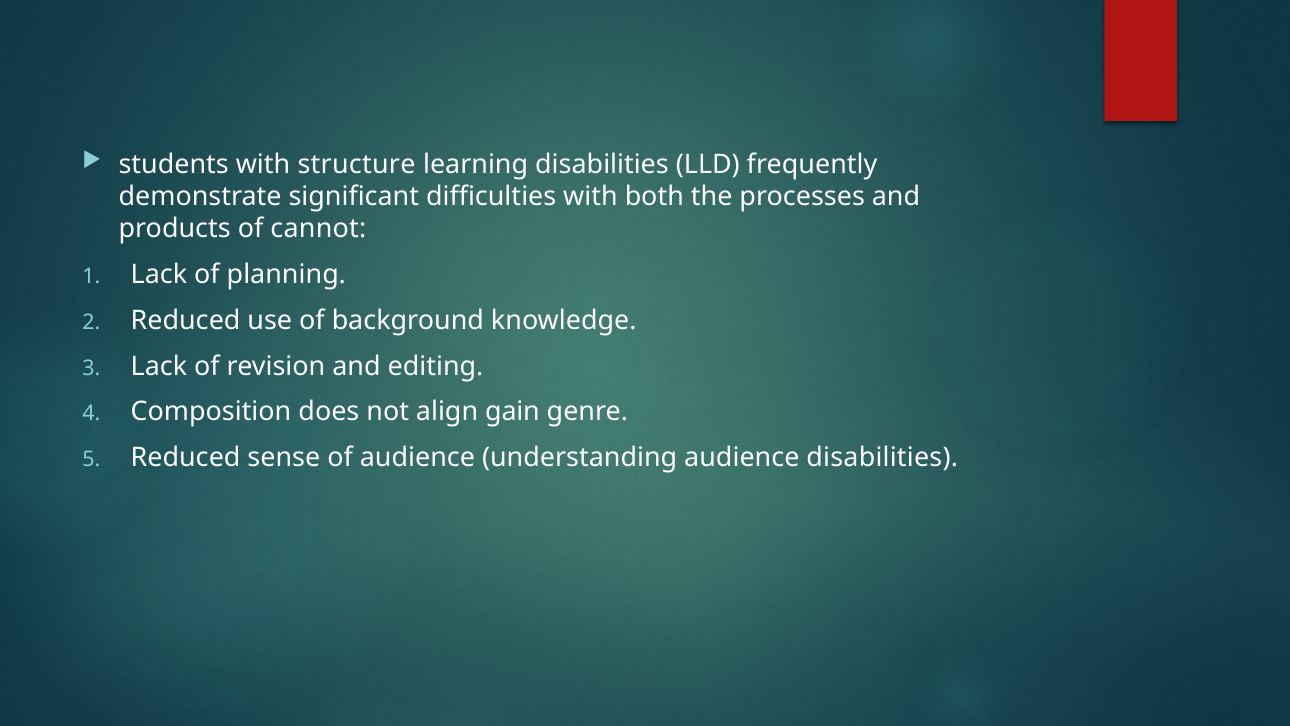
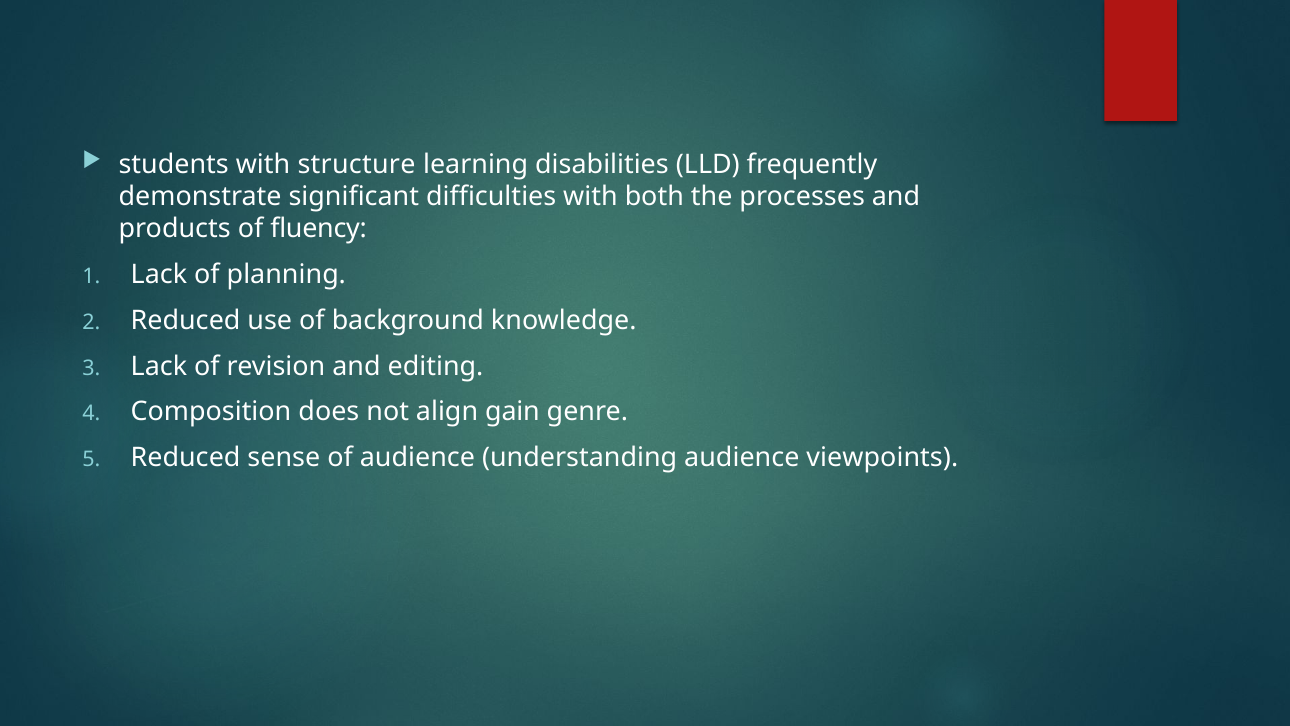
cannot: cannot -> fluency (319, 229)
audience disabilities: disabilities -> viewpoints (882, 458)
